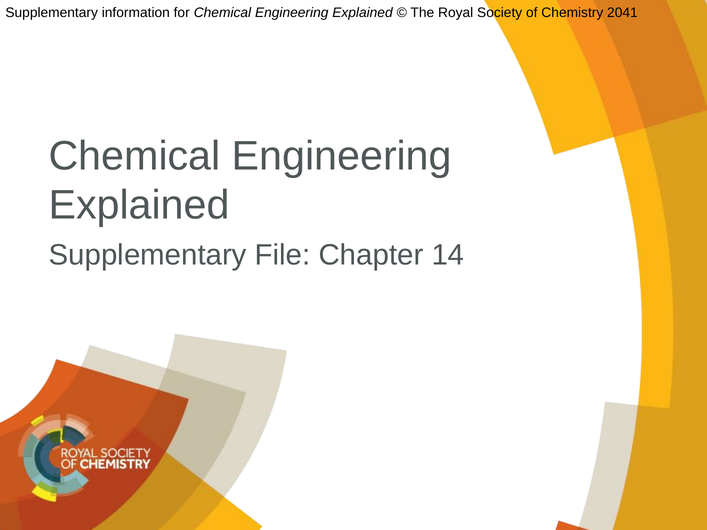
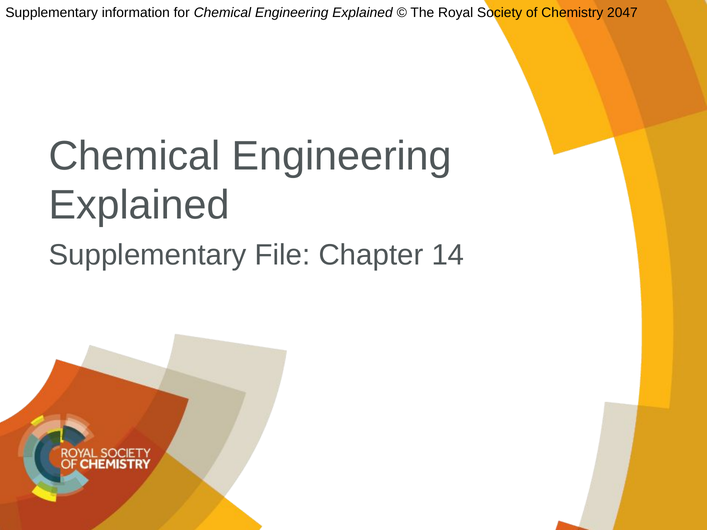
2041: 2041 -> 2047 (622, 13)
